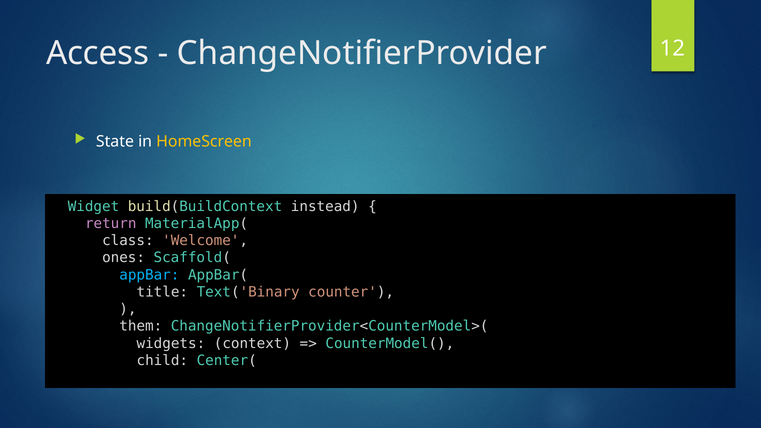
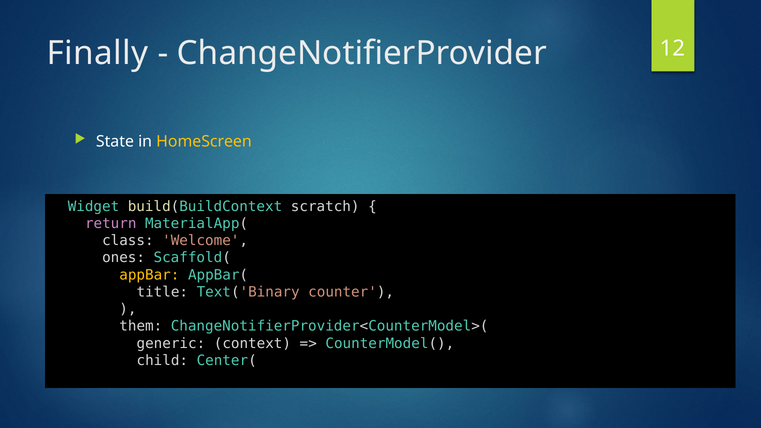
Access: Access -> Finally (97, 53)
instead: instead -> scratch (325, 206)
appBar colour: light blue -> yellow (149, 275)
widgets: widgets -> generic (171, 343)
